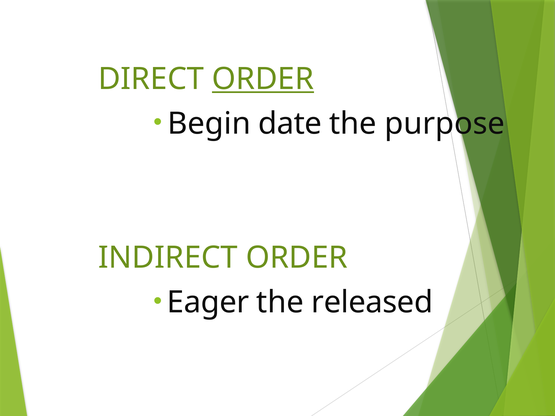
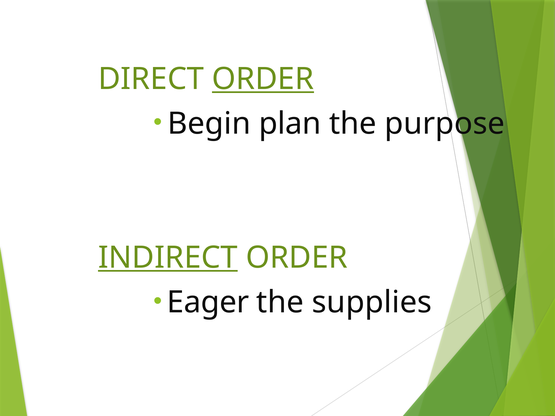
date: date -> plan (290, 124)
INDIRECT underline: none -> present (168, 258)
released: released -> supplies (372, 302)
